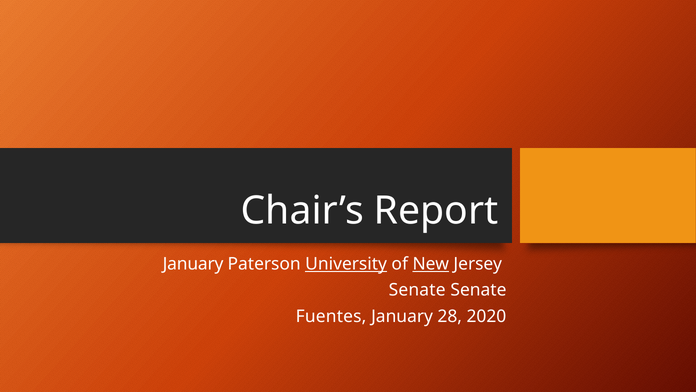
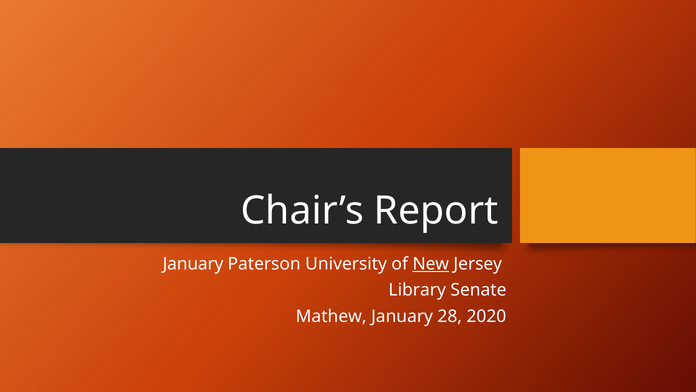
University underline: present -> none (346, 264)
Senate: Senate -> Library (417, 290)
Fuentes: Fuentes -> Mathew (331, 316)
